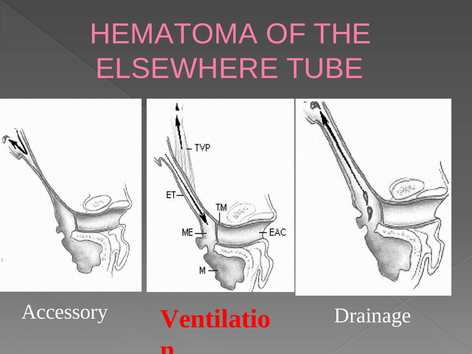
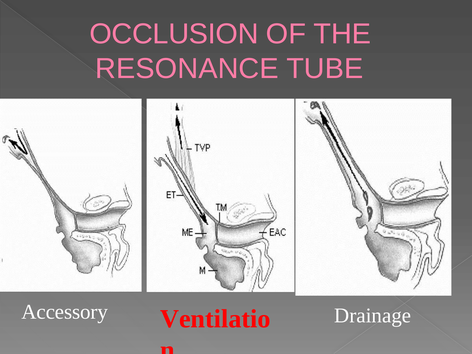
HEMATOMA: HEMATOMA -> OCCLUSION (174, 34)
ELSEWHERE: ELSEWHERE -> RESONANCE (187, 68)
